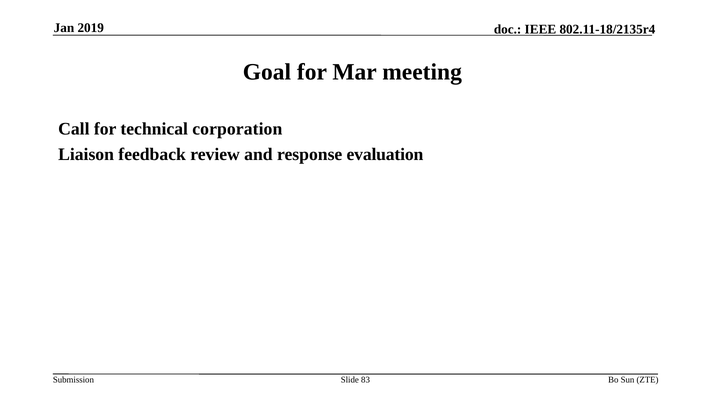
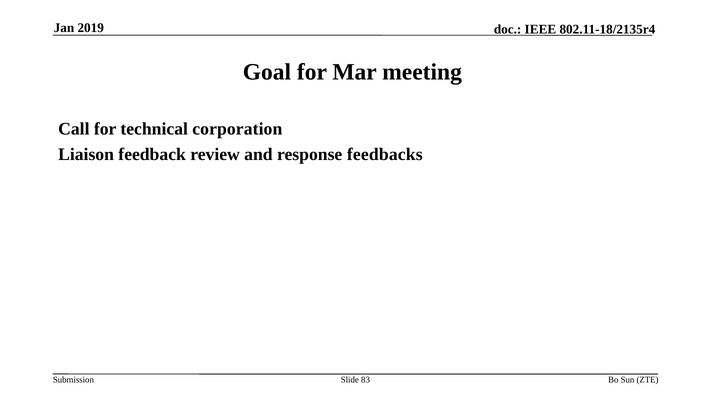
evaluation: evaluation -> feedbacks (385, 155)
